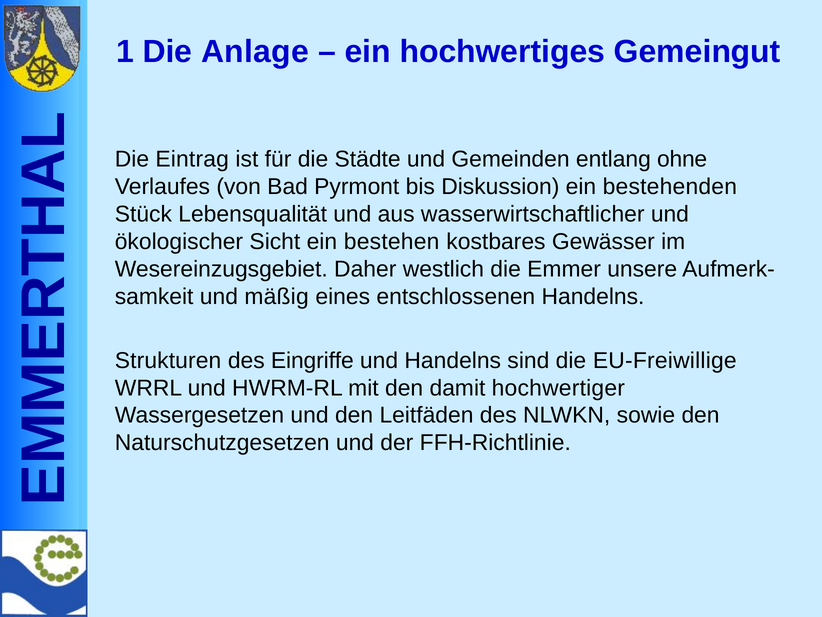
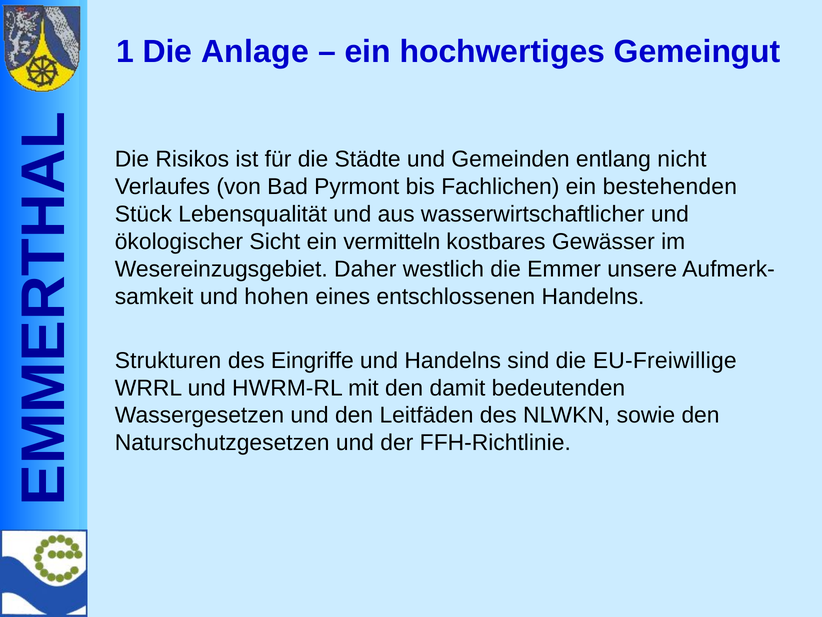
Eintrag: Eintrag -> Risikos (192, 159)
ohne: ohne -> nicht (682, 159)
Diskussion: Diskussion -> Fachlichen (500, 187)
bestehen: bestehen -> vermitteln (392, 242)
mäßig: mäßig -> hohen (277, 296)
hochwertiger: hochwertiger -> bedeutenden (558, 388)
